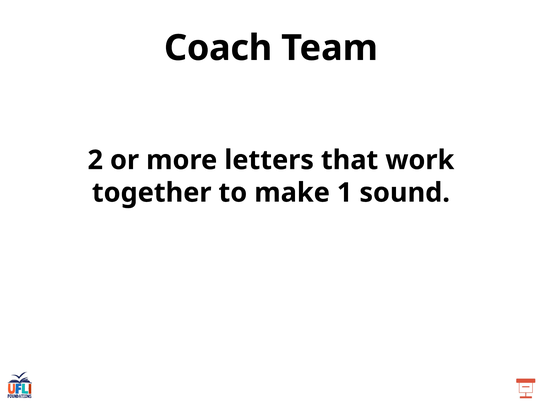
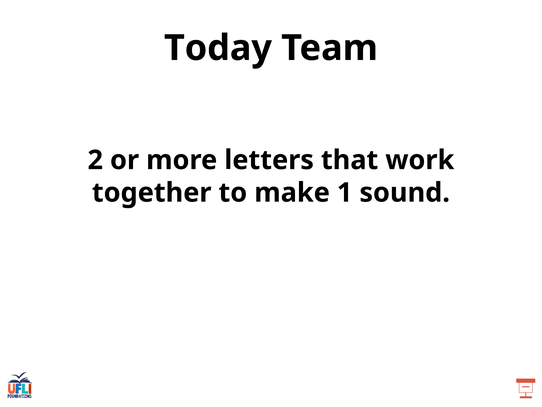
Coach: Coach -> Today (218, 48)
